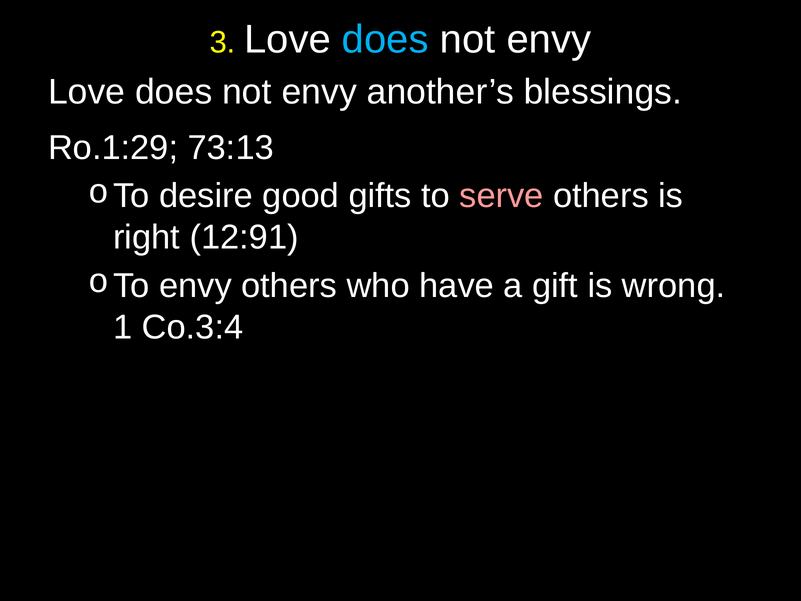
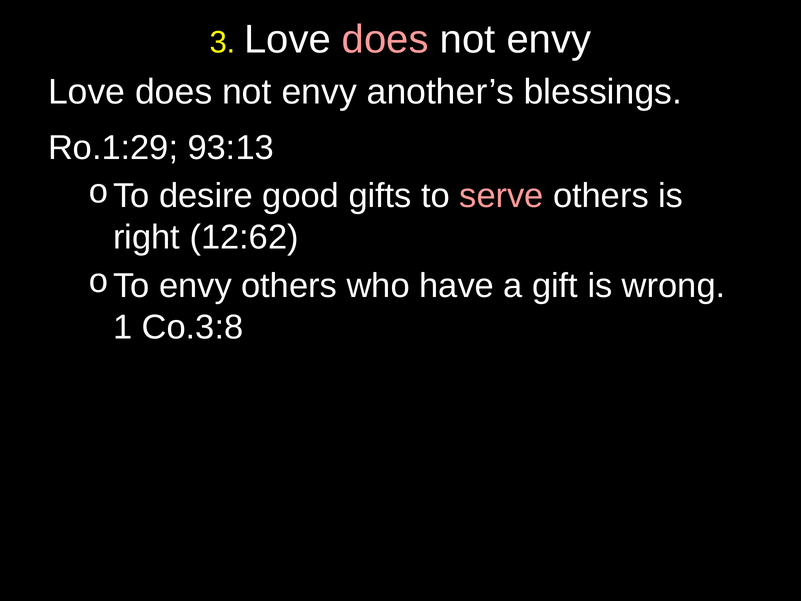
does colour: light blue -> pink (385, 39)
73:13: 73:13 -> 93:13 (231, 148)
12:91: 12:91 -> 12:62 (244, 237)
Co.3:4: Co.3:4 -> Co.3:8 (193, 327)
